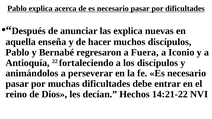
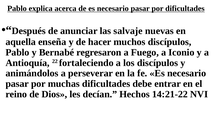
las explica: explica -> salvaje (128, 31)
Fuera: Fuera -> Fuego (145, 52)
